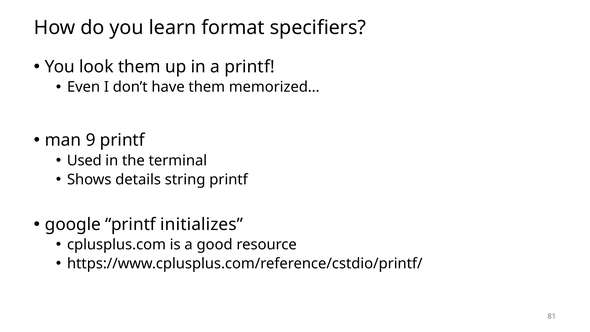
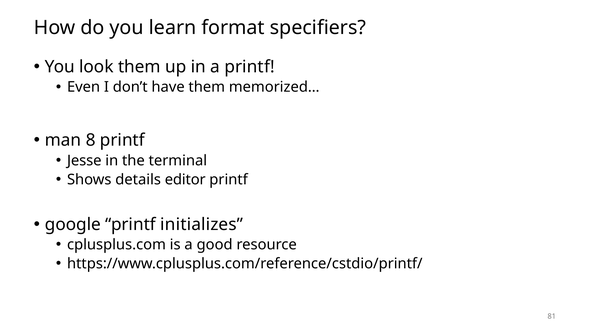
9: 9 -> 8 (91, 140)
Used: Used -> Jesse (84, 160)
string: string -> editor (185, 179)
